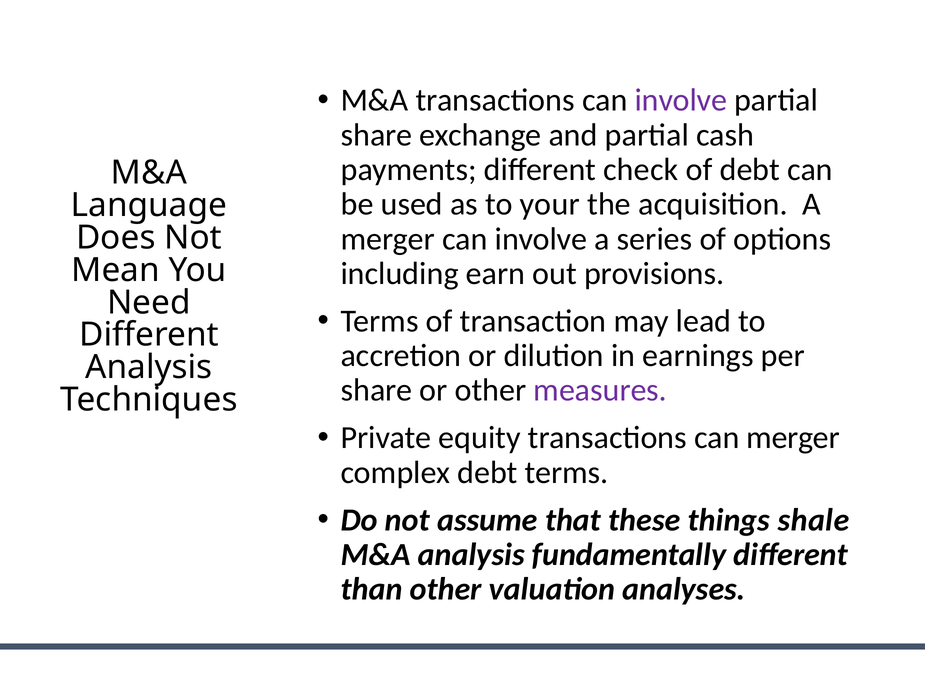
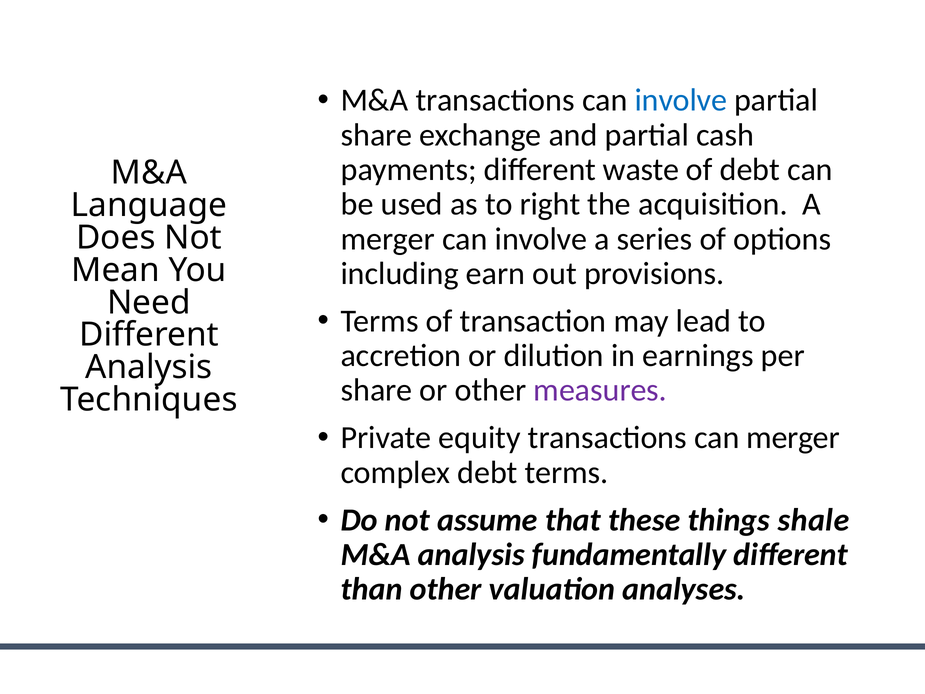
involve colour: purple -> blue (681, 100)
check: check -> waste (641, 170)
your: your -> right (550, 204)
